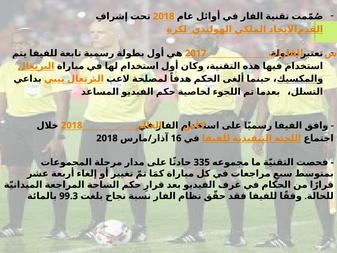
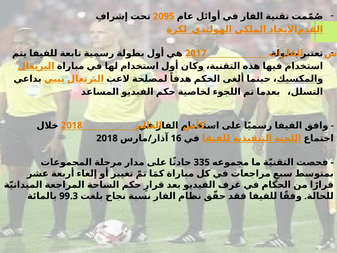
2018: 2018 -> 2095 (164, 16)
